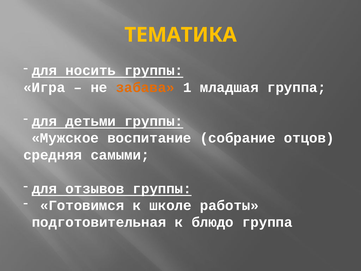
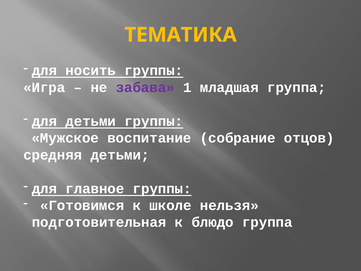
забава colour: orange -> purple (145, 87)
средняя самыми: самыми -> детьми (120, 155)
отзывов: отзывов -> главное (95, 188)
работы: работы -> нельзя (229, 205)
